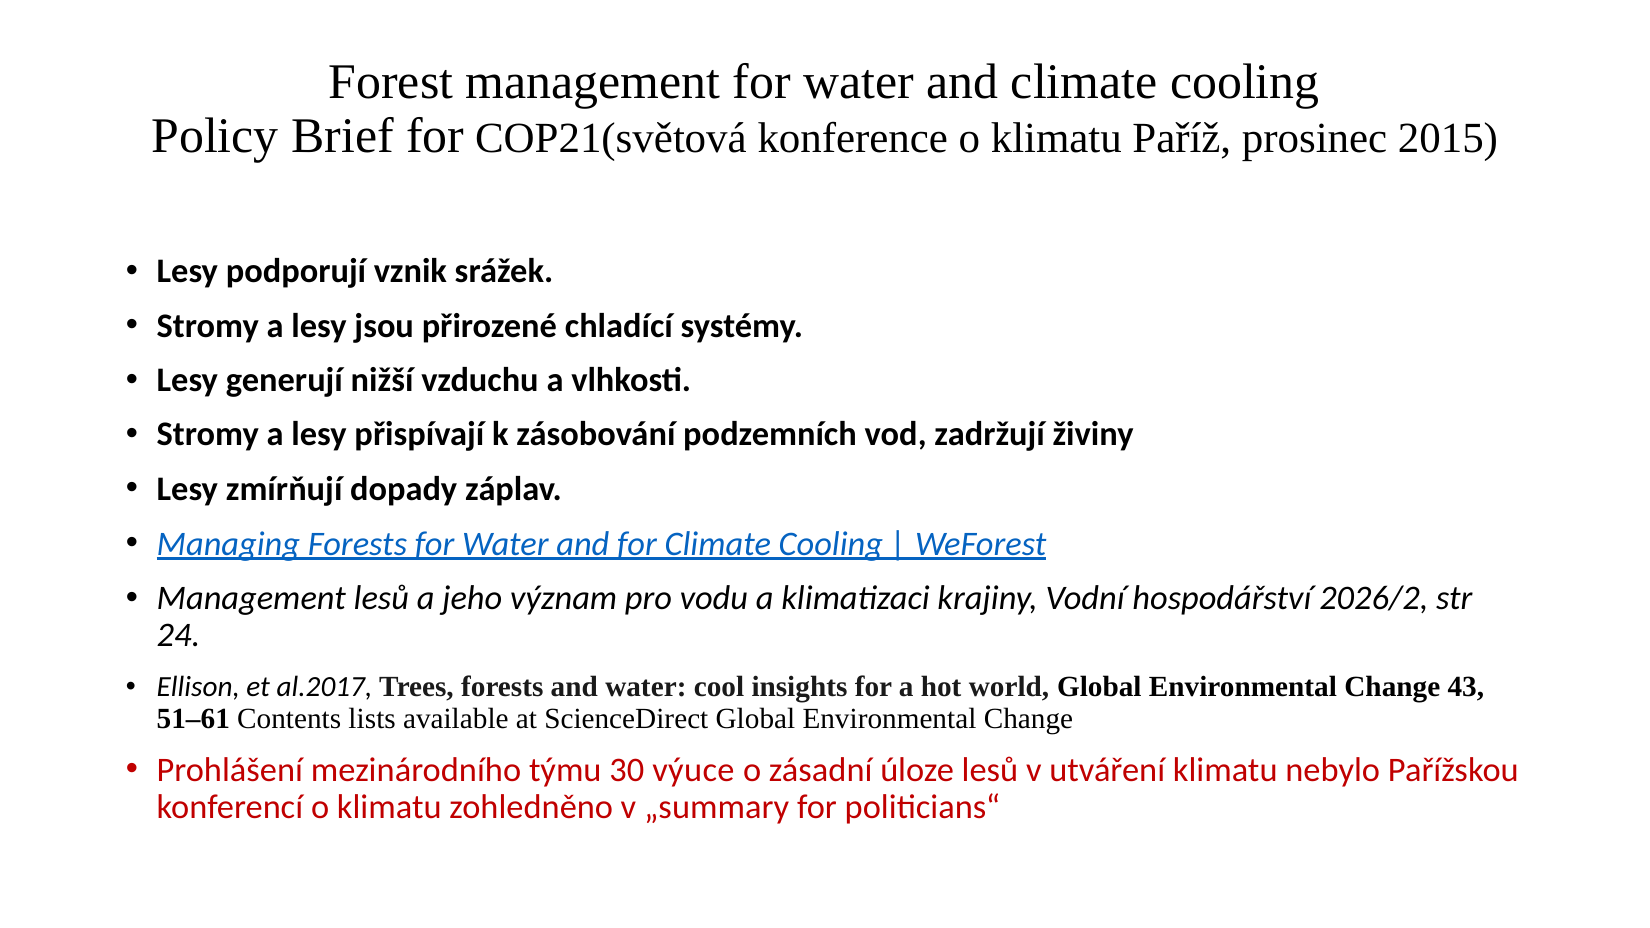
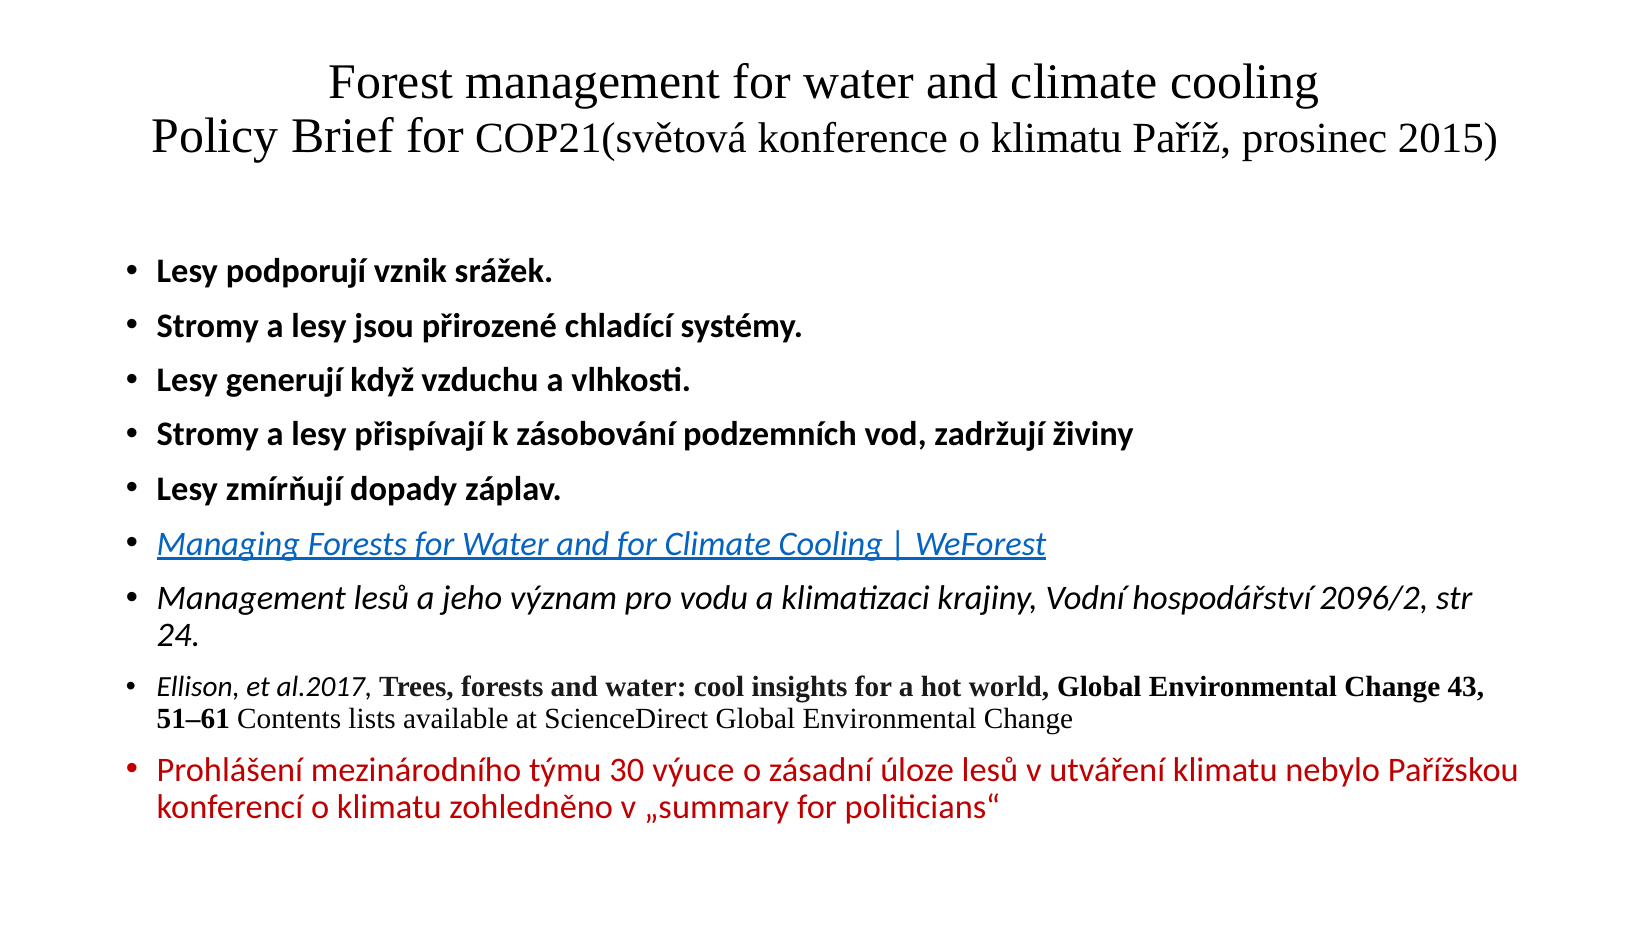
nižší: nižší -> když (382, 380)
2026/2: 2026/2 -> 2096/2 (1374, 598)
